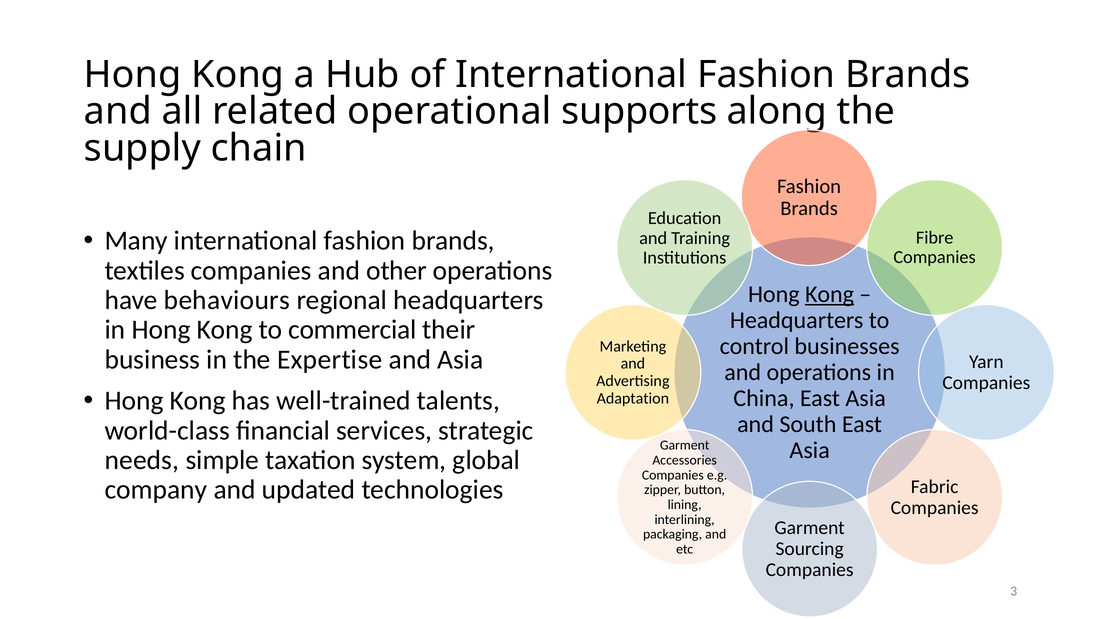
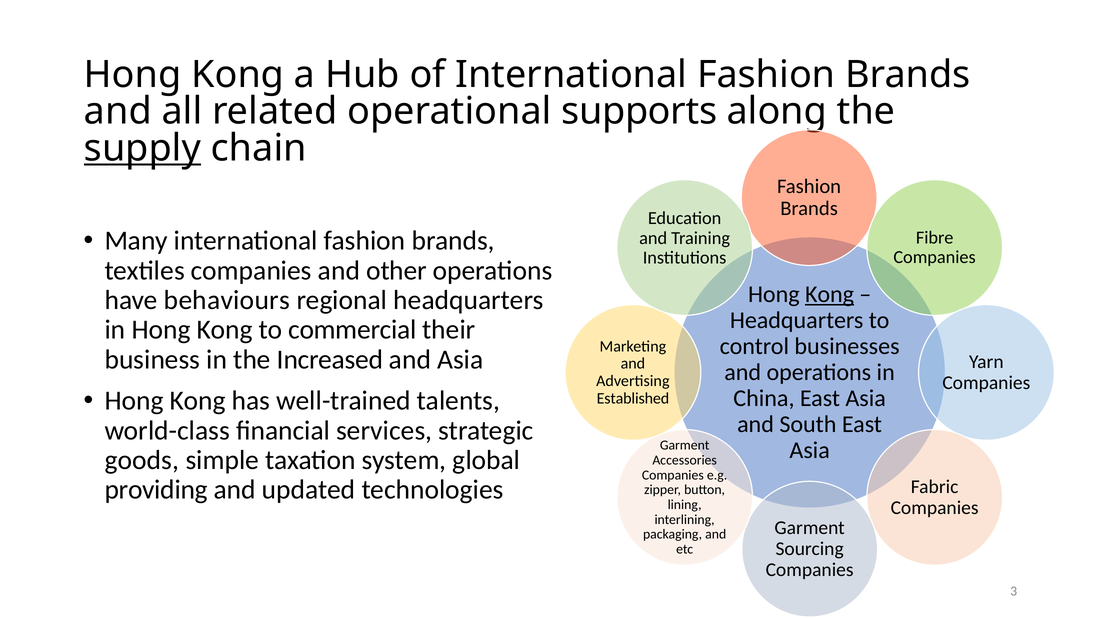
supply underline: none -> present (142, 148)
Expertise: Expertise -> Increased (330, 360)
Adaptation: Adaptation -> Established (633, 399)
needs: needs -> goods (142, 460)
company: company -> providing (156, 490)
